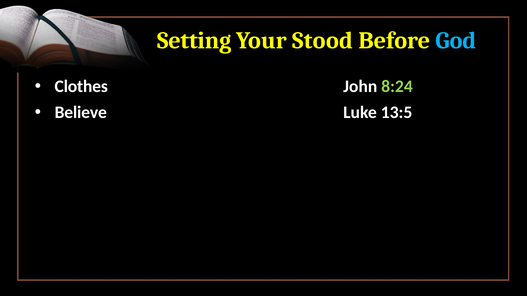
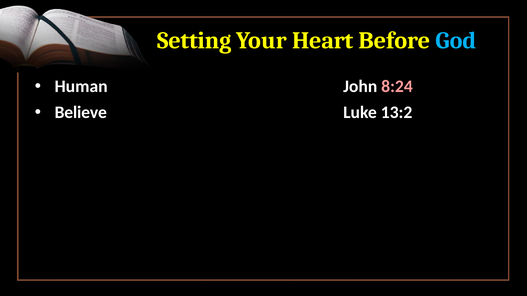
Stood: Stood -> Heart (323, 41)
Clothes: Clothes -> Human (81, 87)
8:24 colour: light green -> pink (397, 87)
13:5: 13:5 -> 13:2 (397, 113)
